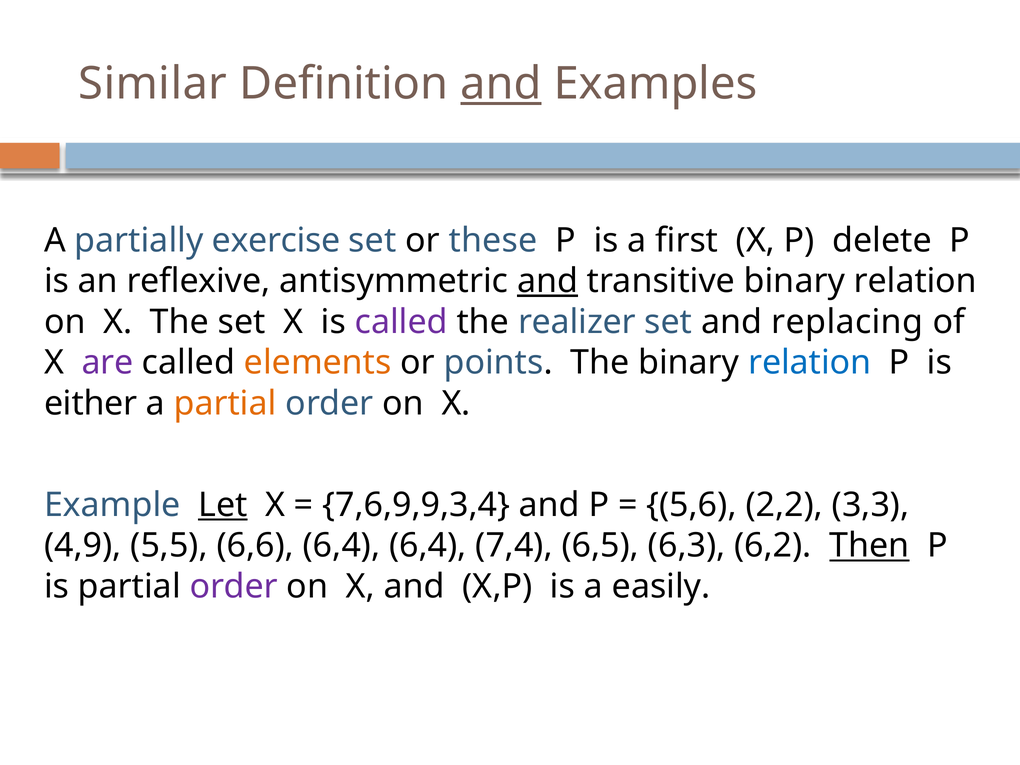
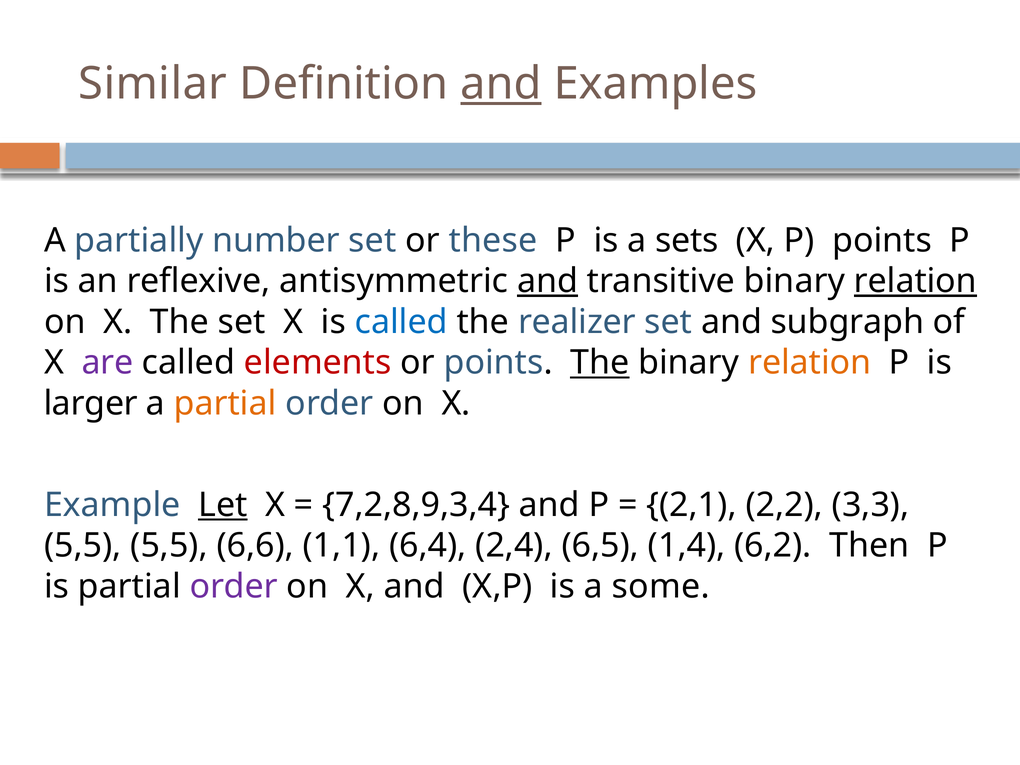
exercise: exercise -> number (276, 240)
first: first -> sets (687, 240)
P delete: delete -> points (882, 240)
relation underline: none -> present (915, 281)
called colour: purple -> blue (401, 322)
replacing: replacing -> subgraph (847, 322)
elements colour: orange -> red (318, 363)
The underline: none -> present (600, 363)
relation colour: blue -> orange (810, 363)
either: either -> larger (91, 404)
7,6,9,9,3,4: 7,6,9,9,3,4 -> 7,2,8,9,3,4 (416, 505)
5,6: 5,6 -> 2,1 (692, 505)
4,9: 4,9 -> 5,5 (83, 546)
6,6 6,4: 6,4 -> 1,1 (342, 546)
7,4: 7,4 -> 2,4 (514, 546)
6,3: 6,3 -> 1,4 (687, 546)
Then underline: present -> none (869, 546)
easily: easily -> some (661, 587)
